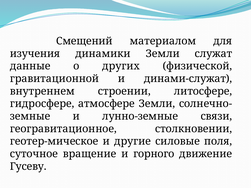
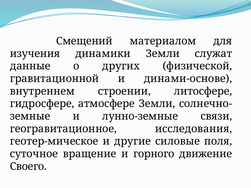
динами-служат: динами-служат -> динами-основе (188, 79)
столкновении: столкновении -> исследования (194, 129)
Гусеву: Гусеву -> Своего (28, 167)
